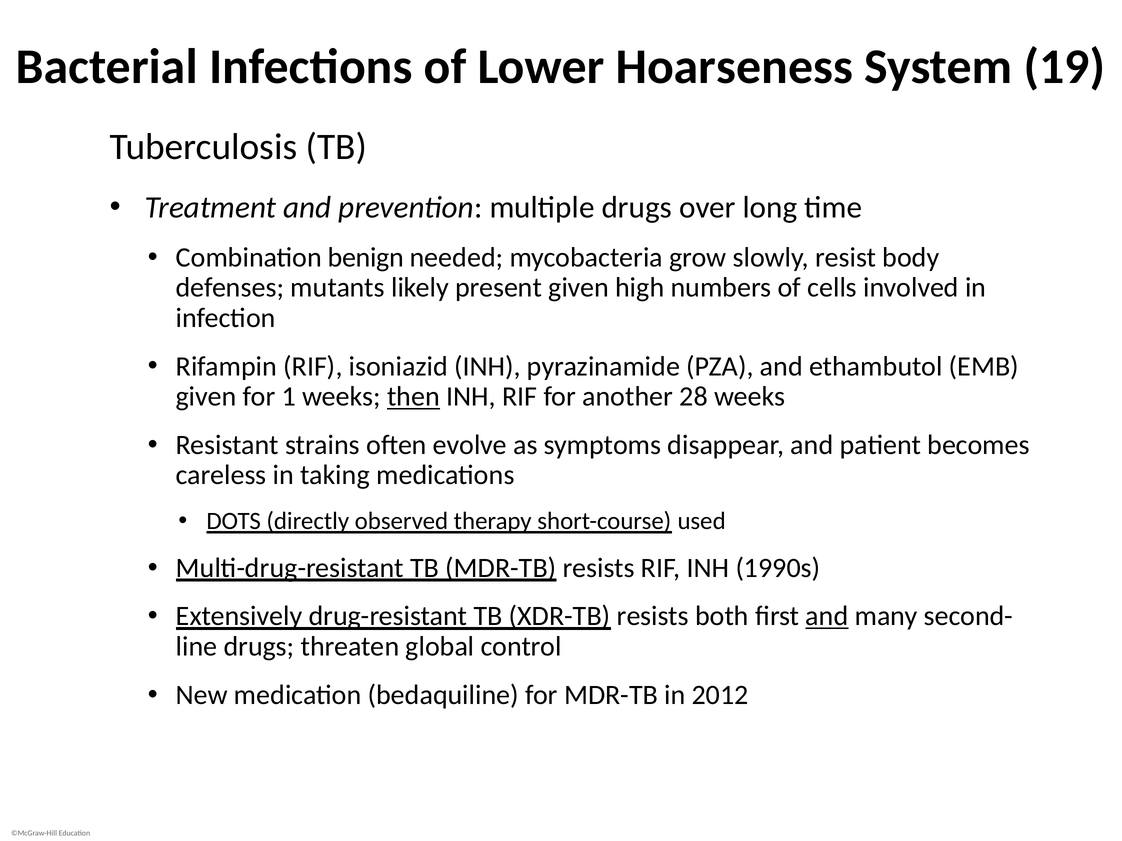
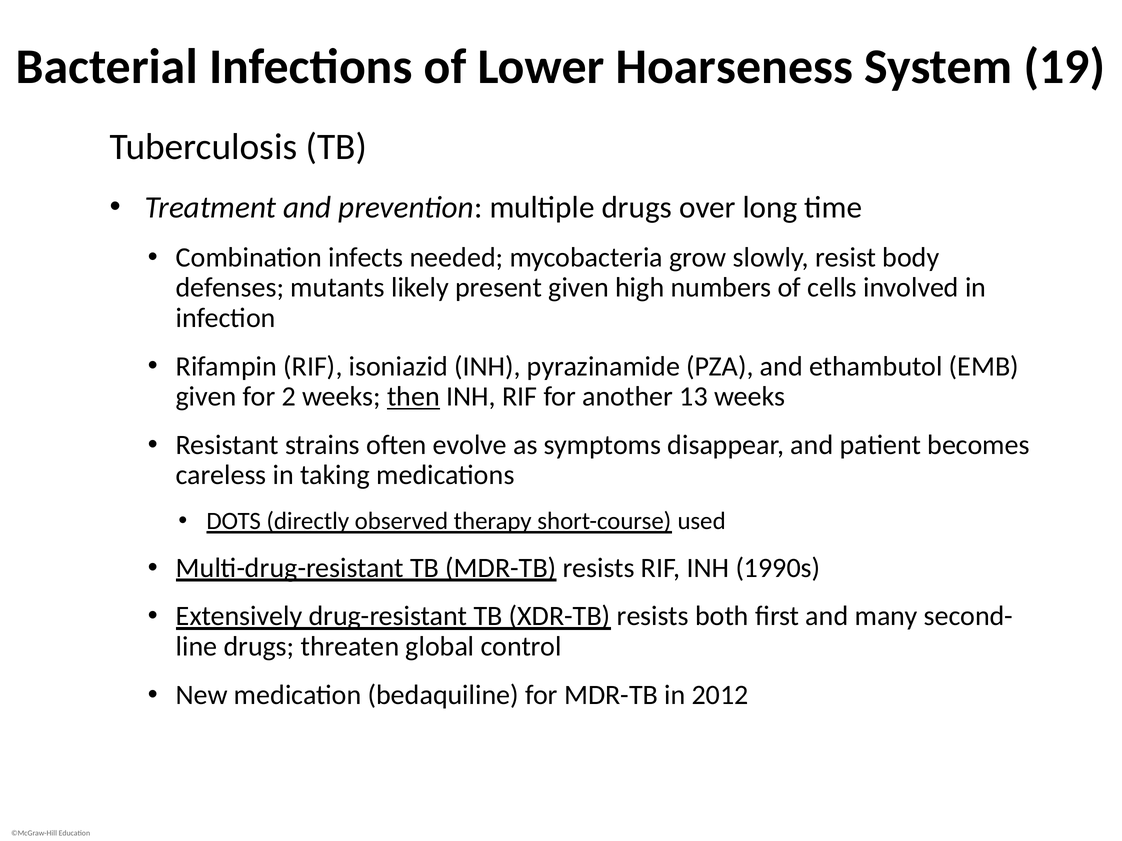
benign: benign -> infects (366, 258)
1: 1 -> 2 (289, 397)
28: 28 -> 13 (694, 397)
and underline: present -> none (827, 617)
